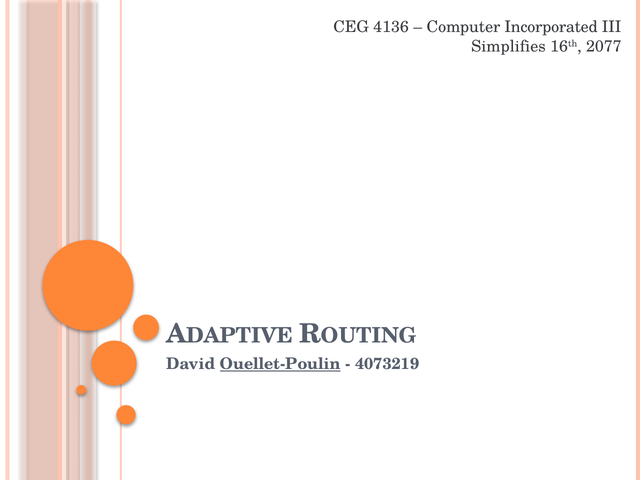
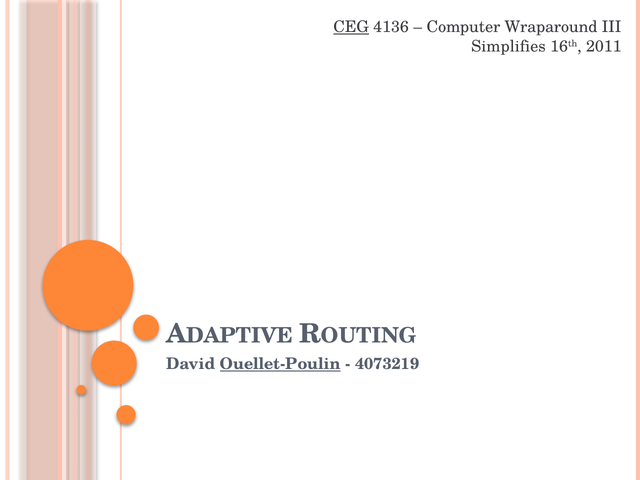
CEG underline: none -> present (351, 27)
Incorporated: Incorporated -> Wraparound (551, 27)
2077: 2077 -> 2011 (604, 46)
